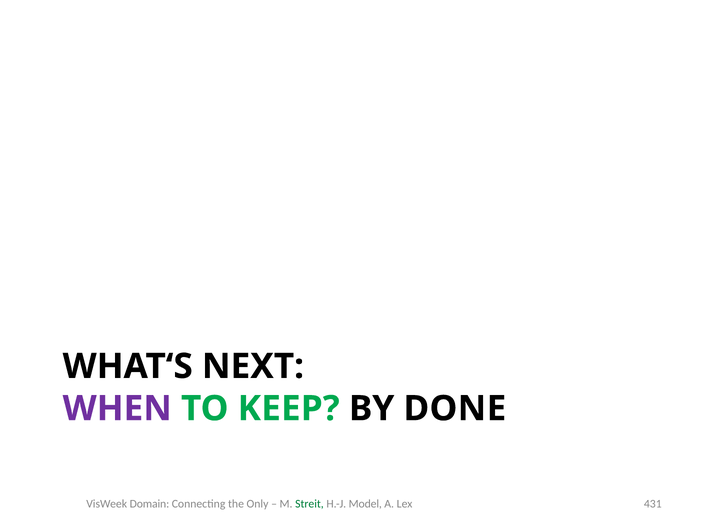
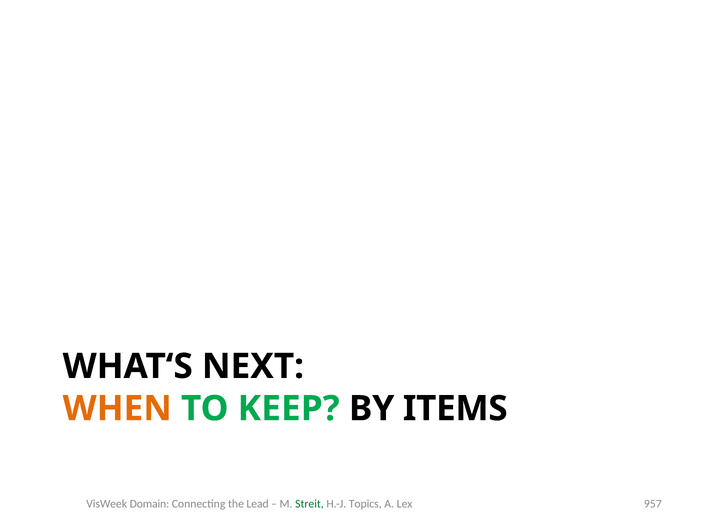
WHEN colour: purple -> orange (117, 409)
DONE: DONE -> ITEMS (455, 409)
Only: Only -> Lead (258, 504)
Model: Model -> Topics (365, 504)
431: 431 -> 957 (653, 504)
